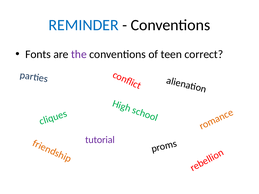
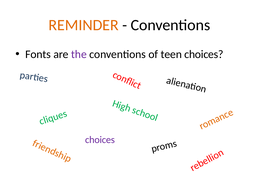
REMINDER colour: blue -> orange (84, 25)
teen correct: correct -> choices (204, 54)
tutorial: tutorial -> choices (100, 140)
